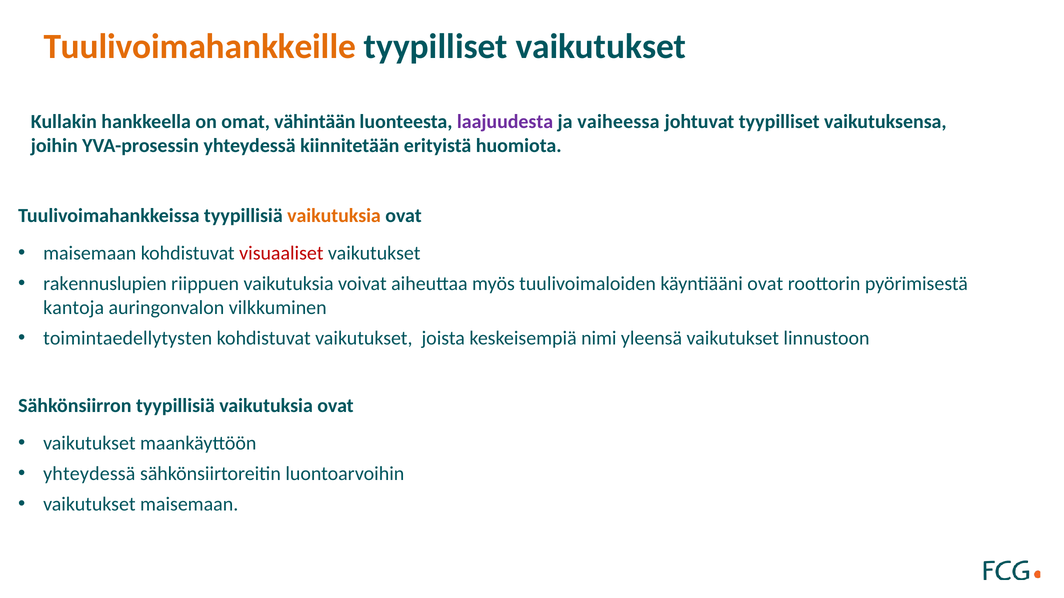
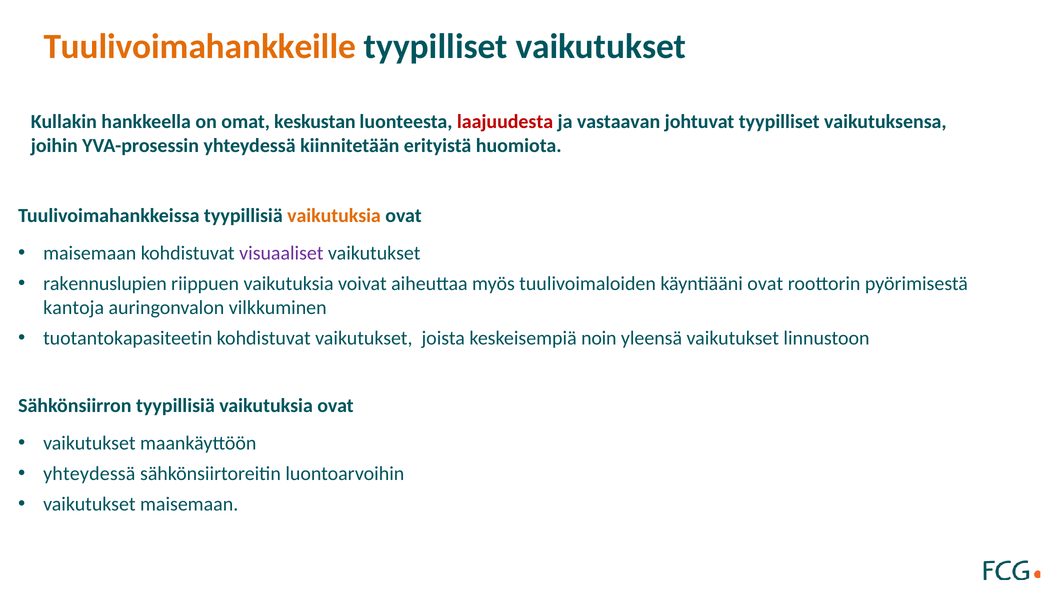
vähintään: vähintään -> keskustan (315, 122)
laajuudesta colour: purple -> red (505, 122)
vaiheessa: vaiheessa -> vastaavan (619, 122)
visuaaliset colour: red -> purple (281, 253)
toimintaedellytysten: toimintaedellytysten -> tuotantokapasiteetin (128, 338)
nimi: nimi -> noin (599, 338)
